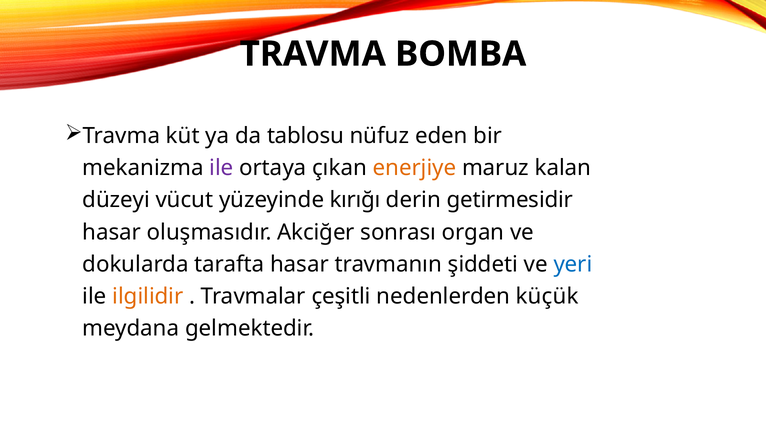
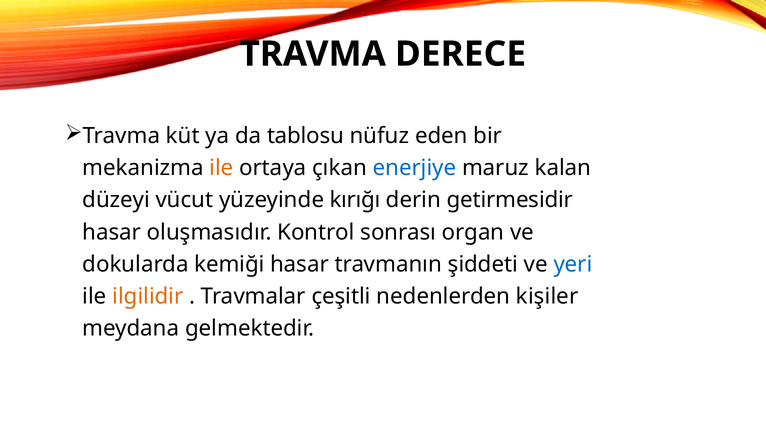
BOMBA: BOMBA -> DERECE (461, 54)
ile colour: purple -> orange (221, 168)
enerjiye colour: orange -> blue (415, 168)
Akciğer: Akciğer -> Kontrol (316, 232)
tarafta: tarafta -> kemiği (229, 264)
küçük: küçük -> kişiler (547, 296)
